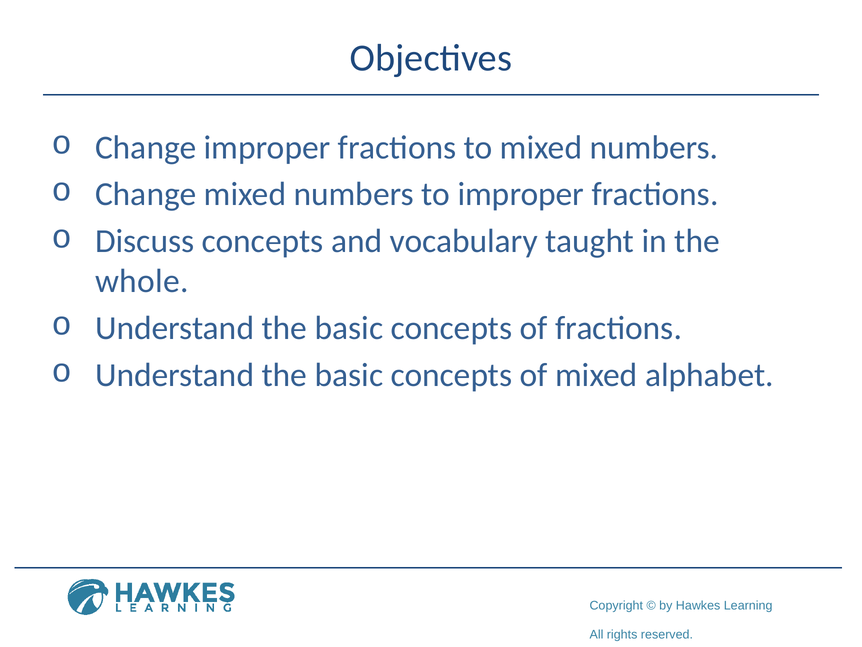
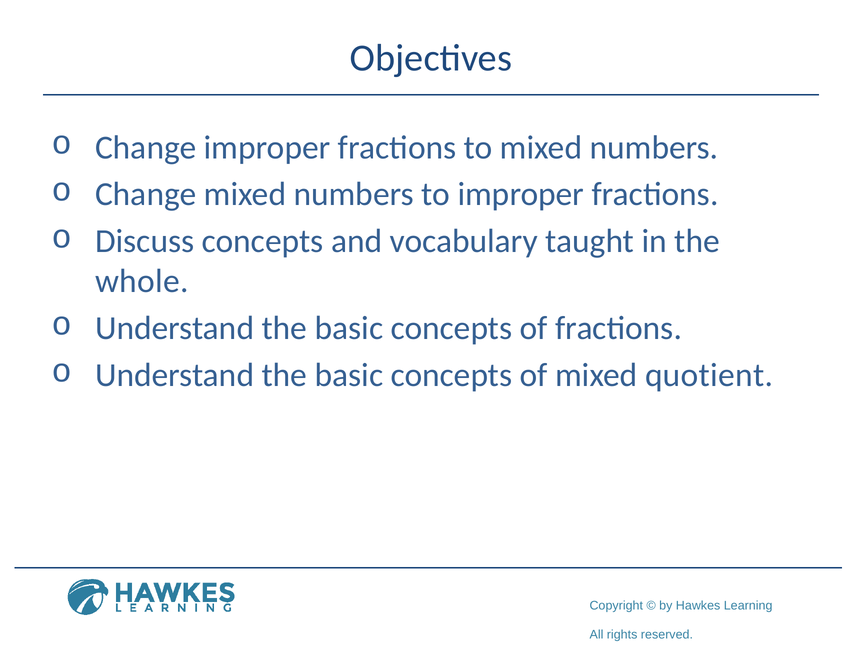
alphabet: alphabet -> quotient (709, 375)
